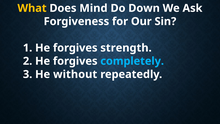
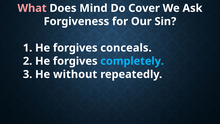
What colour: yellow -> pink (32, 8)
Down: Down -> Cover (144, 8)
strength: strength -> conceals (126, 48)
